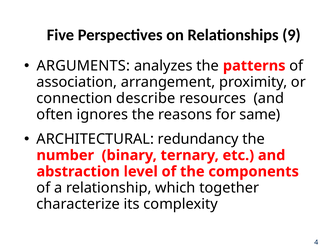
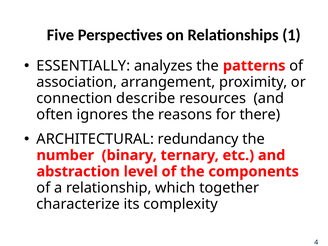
9: 9 -> 1 (292, 35)
ARGUMENTS: ARGUMENTS -> ESSENTIALLY (83, 66)
same: same -> there (260, 115)
